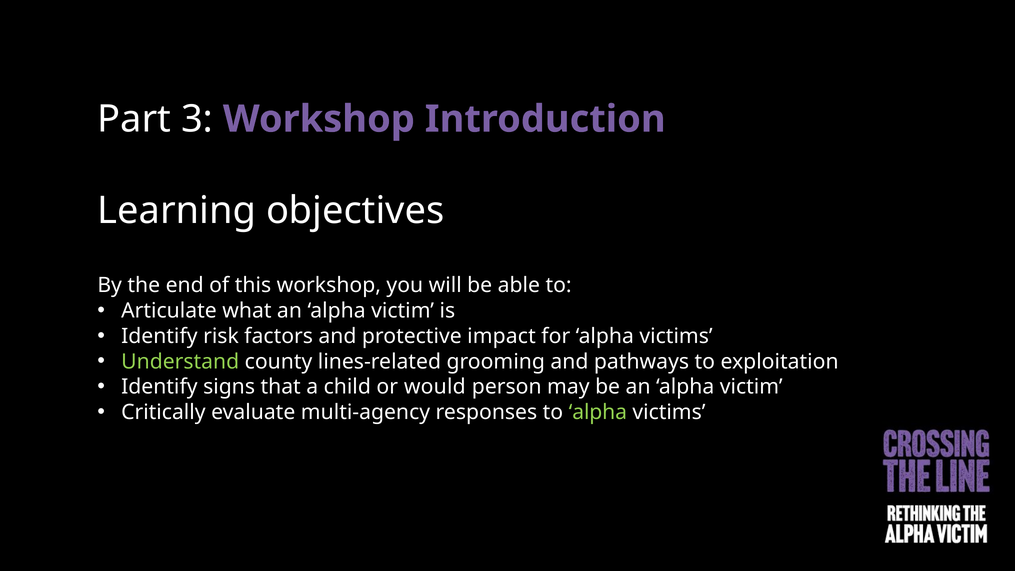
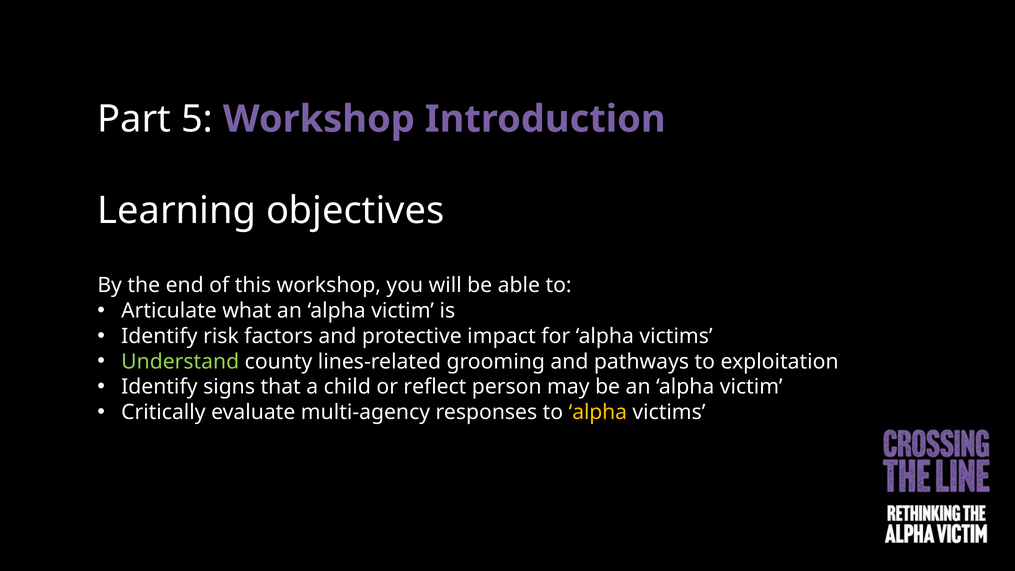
3: 3 -> 5 (197, 119)
would: would -> reflect (435, 387)
alpha colour: light green -> yellow (598, 412)
